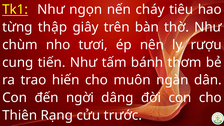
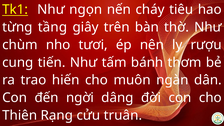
thập: thập -> tầng (52, 27)
trước: trước -> truân (123, 115)
